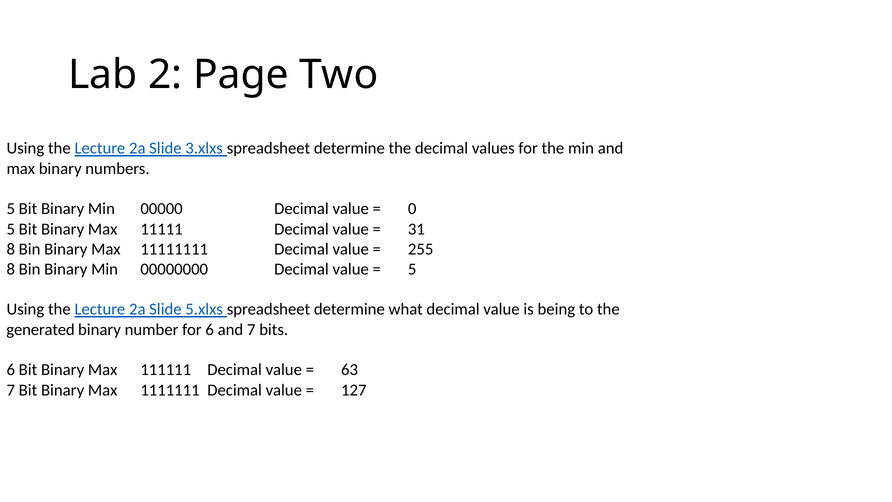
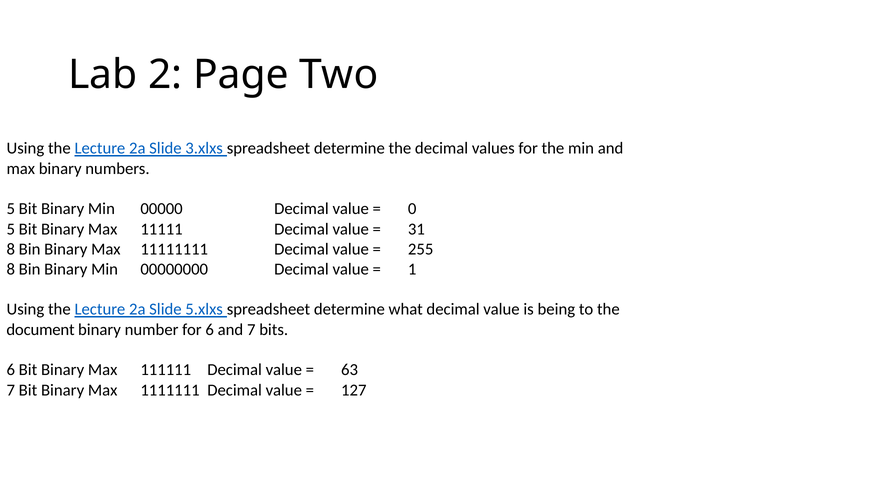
5: 5 -> 1 (412, 269)
generated: generated -> document (41, 330)
